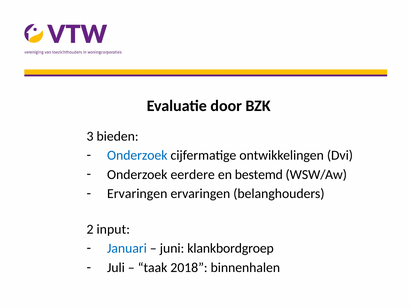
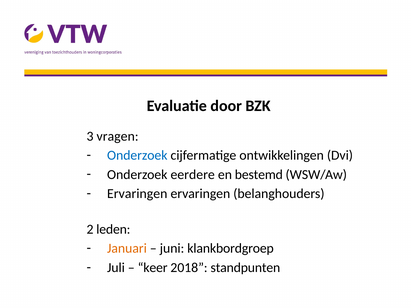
bieden: bieden -> vragen (118, 136)
input: input -> leden (113, 229)
Januari colour: blue -> orange (127, 249)
taak: taak -> keer (153, 268)
binnenhalen: binnenhalen -> standpunten (245, 268)
